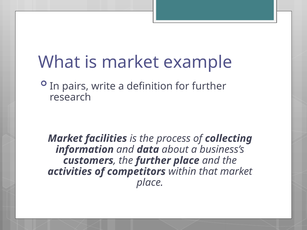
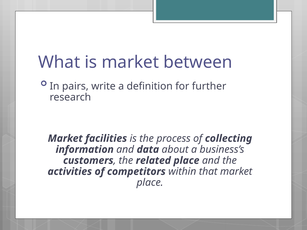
example: example -> between (198, 62)
the further: further -> related (153, 161)
